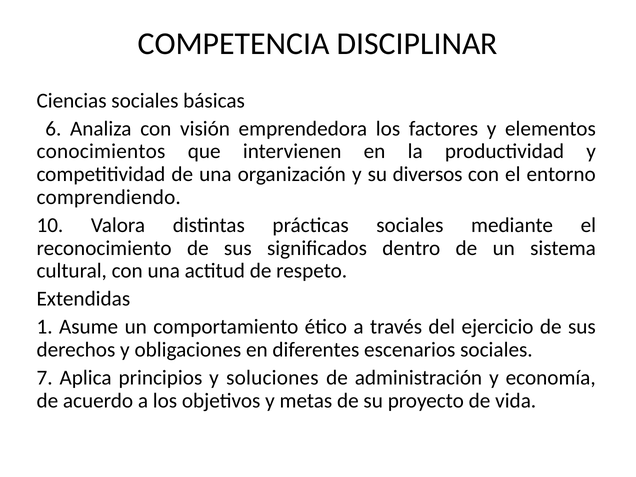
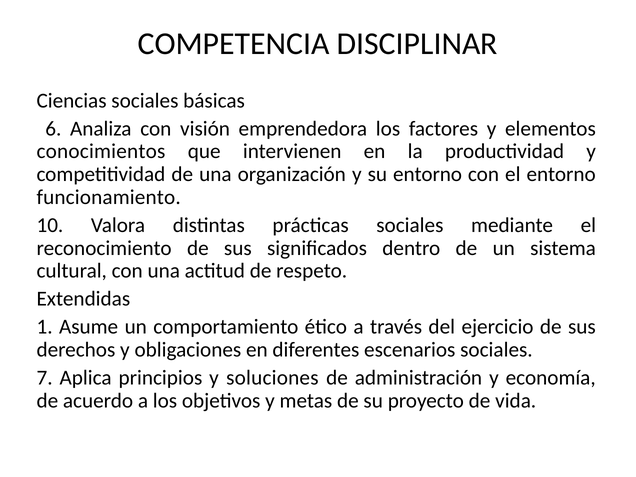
su diversos: diversos -> entorno (428, 174)
comprendiendo: comprendiendo -> funcionamiento (109, 197)
